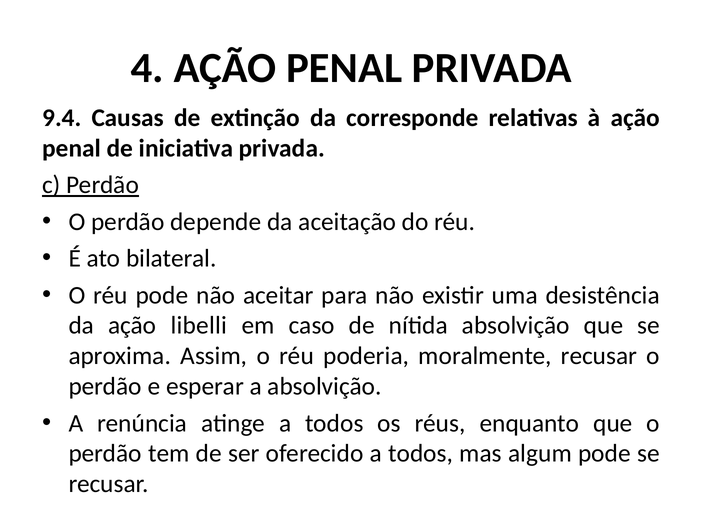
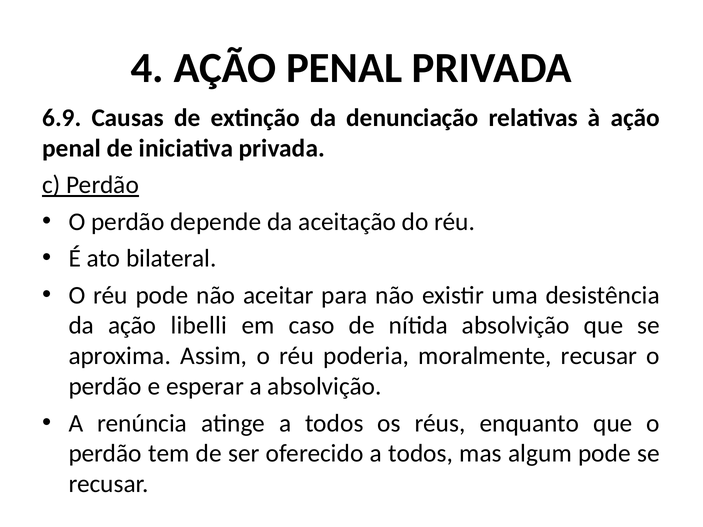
9.4: 9.4 -> 6.9 (62, 118)
corresponde: corresponde -> denunciação (412, 118)
